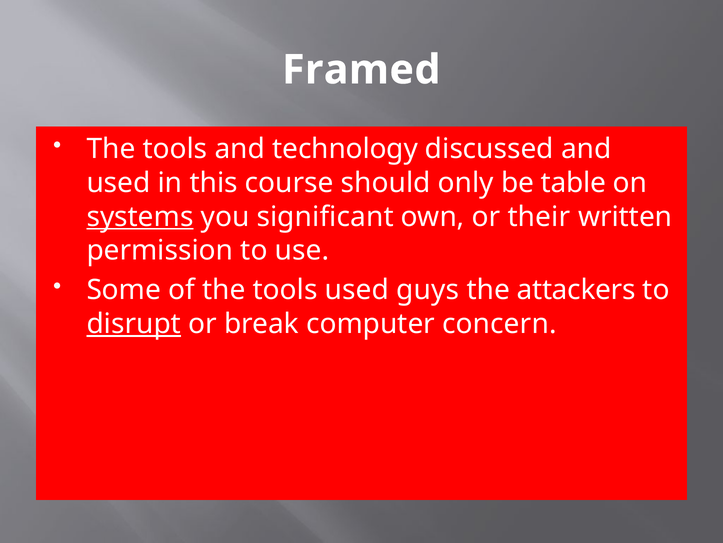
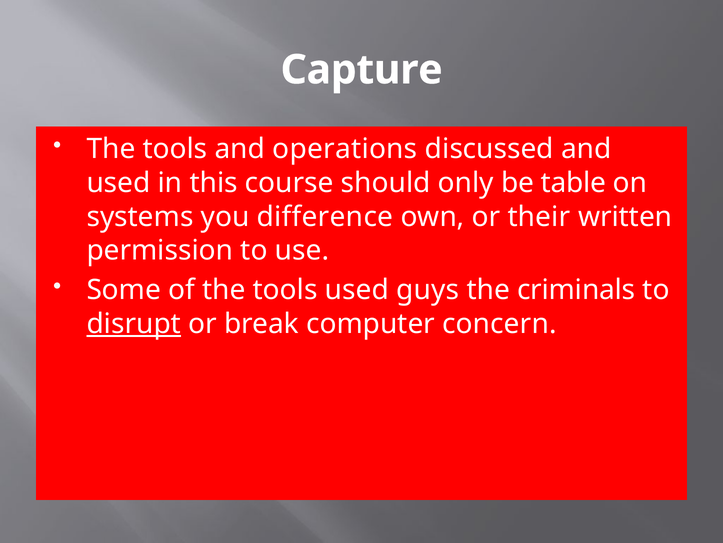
Framed: Framed -> Capture (362, 70)
technology: technology -> operations (345, 149)
systems underline: present -> none (140, 216)
significant: significant -> difference (325, 216)
attackers: attackers -> criminals (576, 290)
